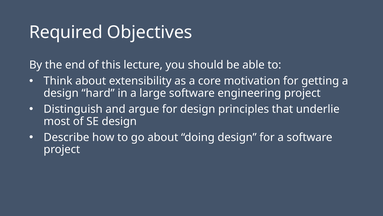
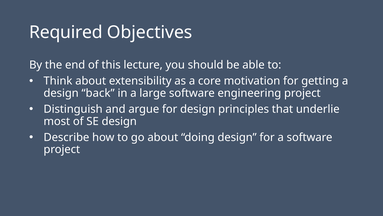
hard: hard -> back (98, 93)
